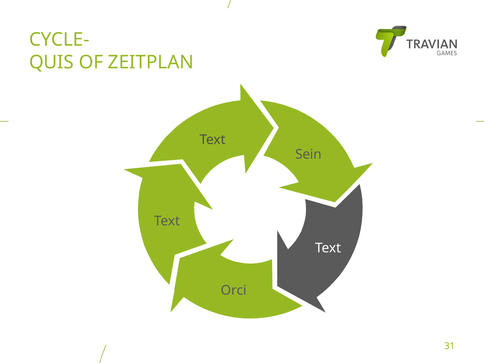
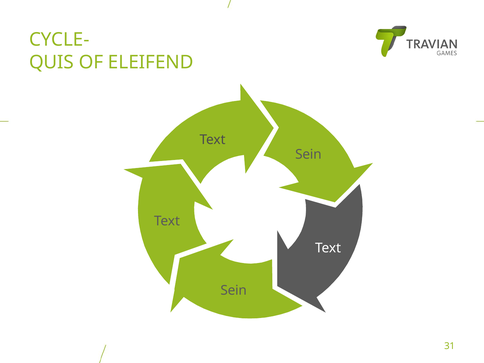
ZEITPLAN: ZEITPLAN -> ELEIFEND (151, 62)
Orci: Orci -> Sein (234, 290)
